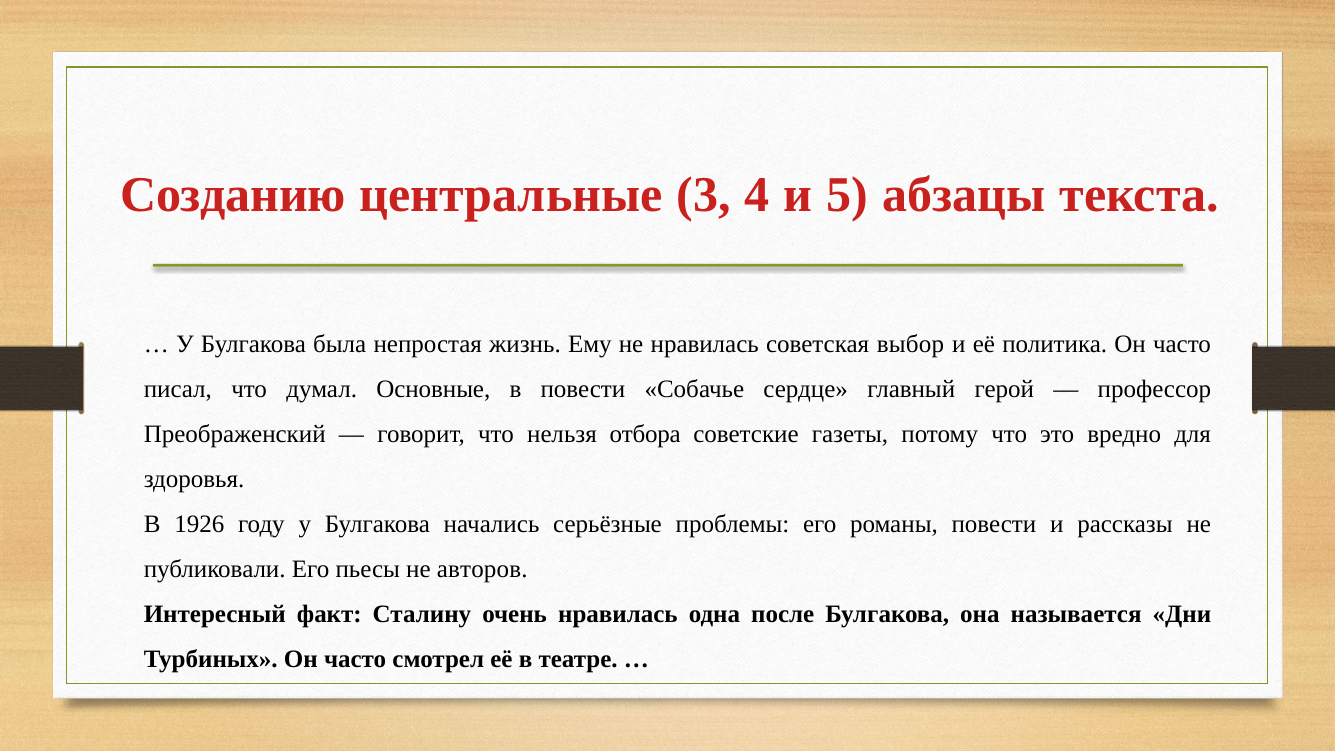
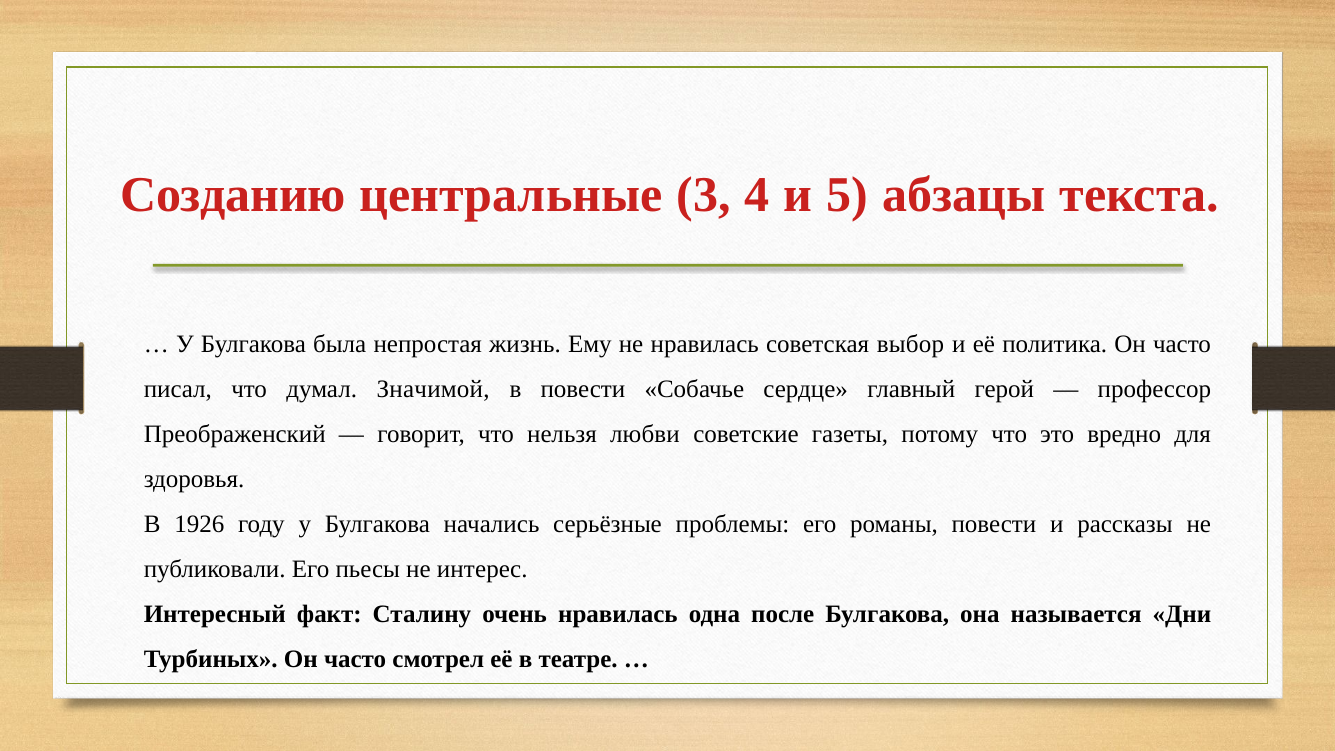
Основные: Основные -> Значимой (433, 389)
отбора: отбора -> любви (645, 434)
авторов: авторов -> интерес (482, 569)
